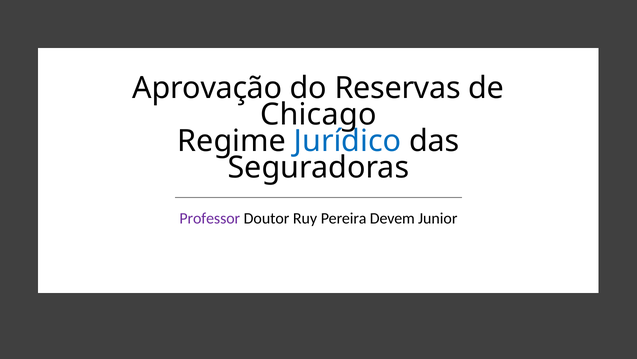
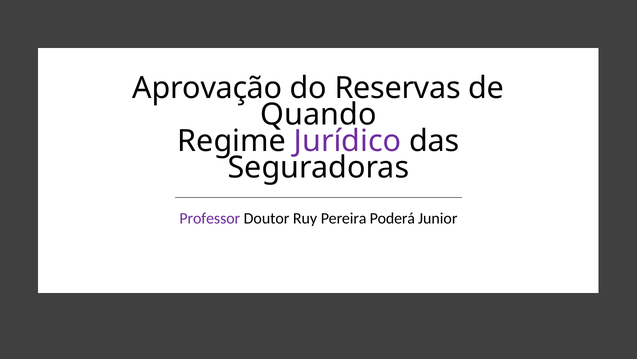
Chicago: Chicago -> Quando (318, 114)
Jurídico colour: blue -> purple (348, 141)
Devem: Devem -> Poderá (392, 218)
